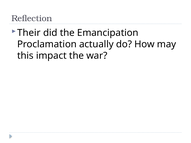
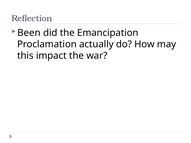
Their: Their -> Been (29, 33)
